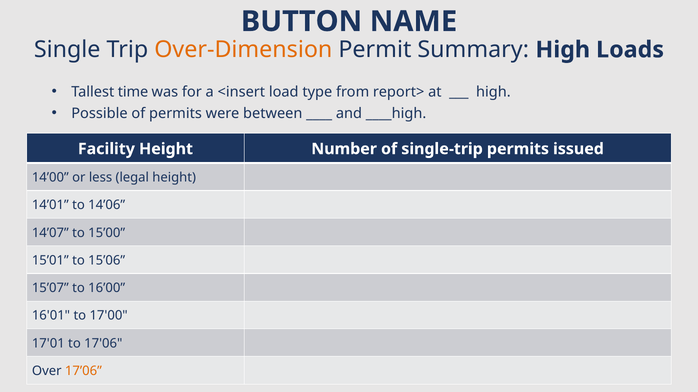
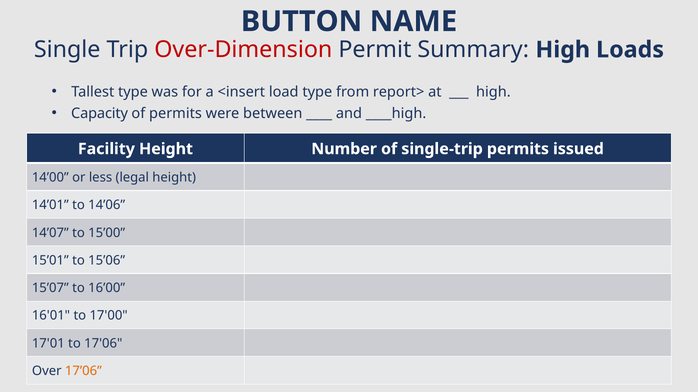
Over-Dimension colour: orange -> red (243, 50)
Tallest time: time -> type (133, 92)
Possible: Possible -> Capacity (100, 114)
